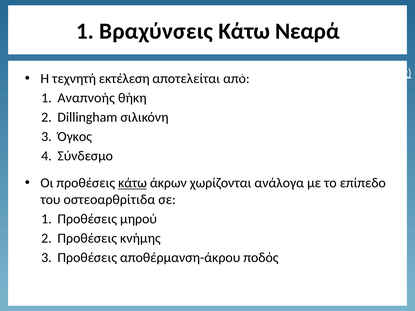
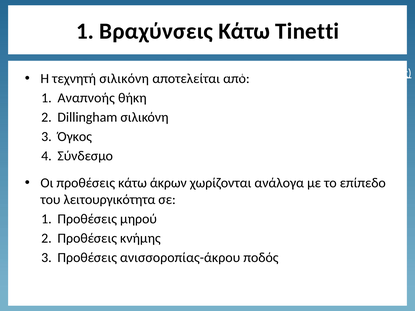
Νεαρά: Νεαρά -> Tinetti (307, 31)
τεχνητή εκτέλεση: εκτέλεση -> σιλικόνη (124, 79)
κάτω underline: present -> none (133, 183)
οστεοαρθρίτιδα: οστεοαρθρίτιδα -> λειτουργικότητα (109, 200)
αποθέρμανση-άκρου: αποθέρμανση-άκρου -> ανισσοροπίας-άκρου (180, 258)
